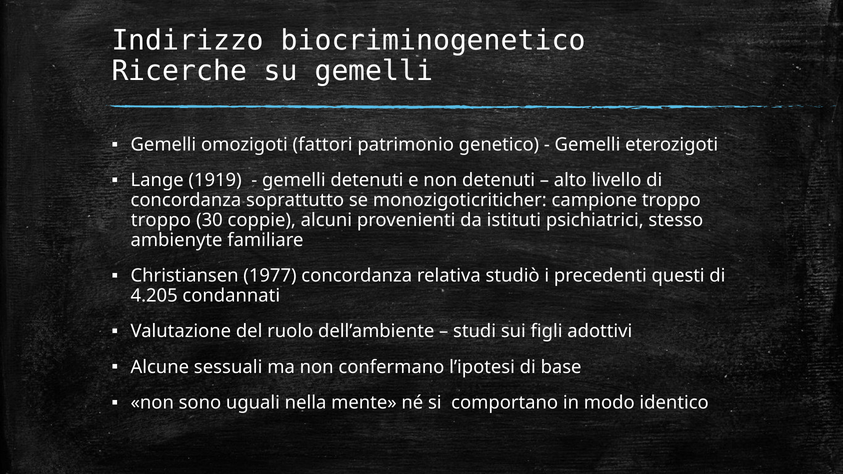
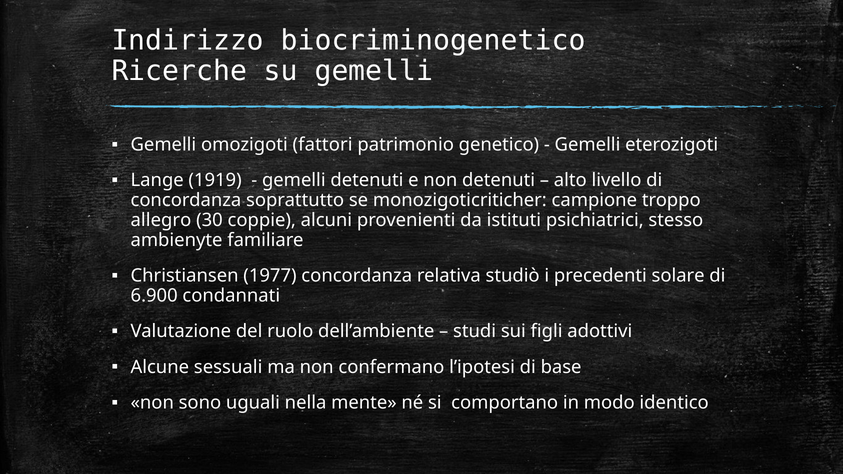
troppo: troppo -> allegro (161, 220)
questi: questi -> solare (678, 276)
4.205: 4.205 -> 6.900 (154, 296)
